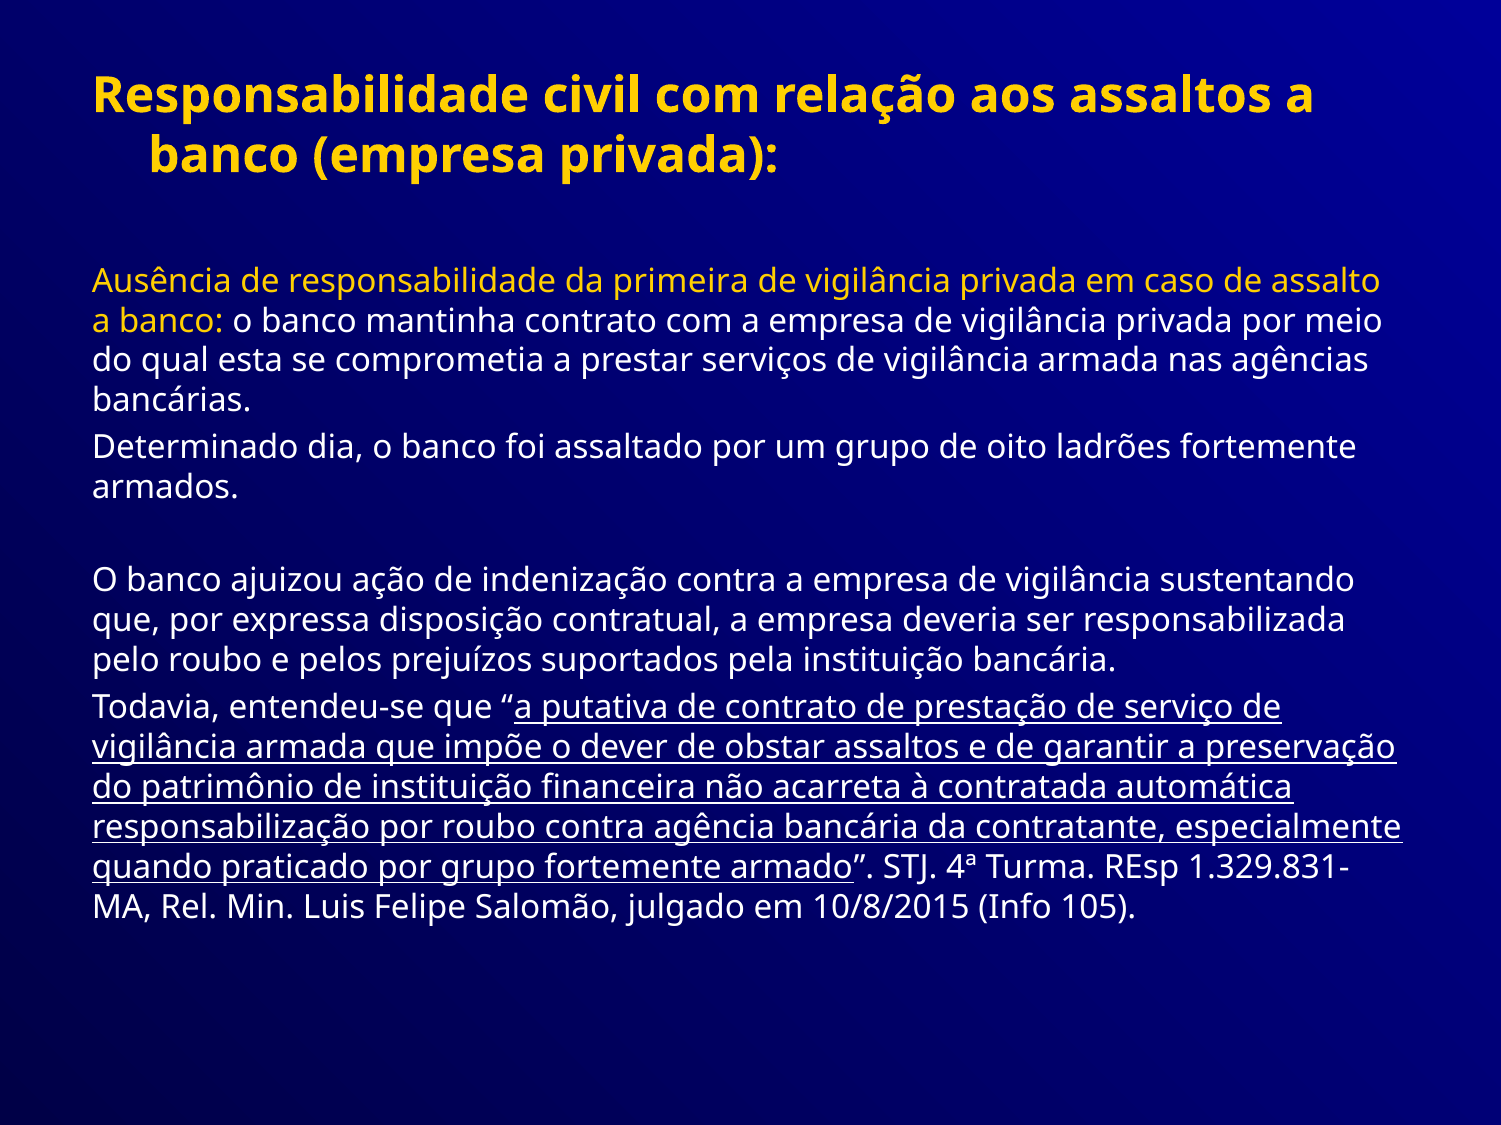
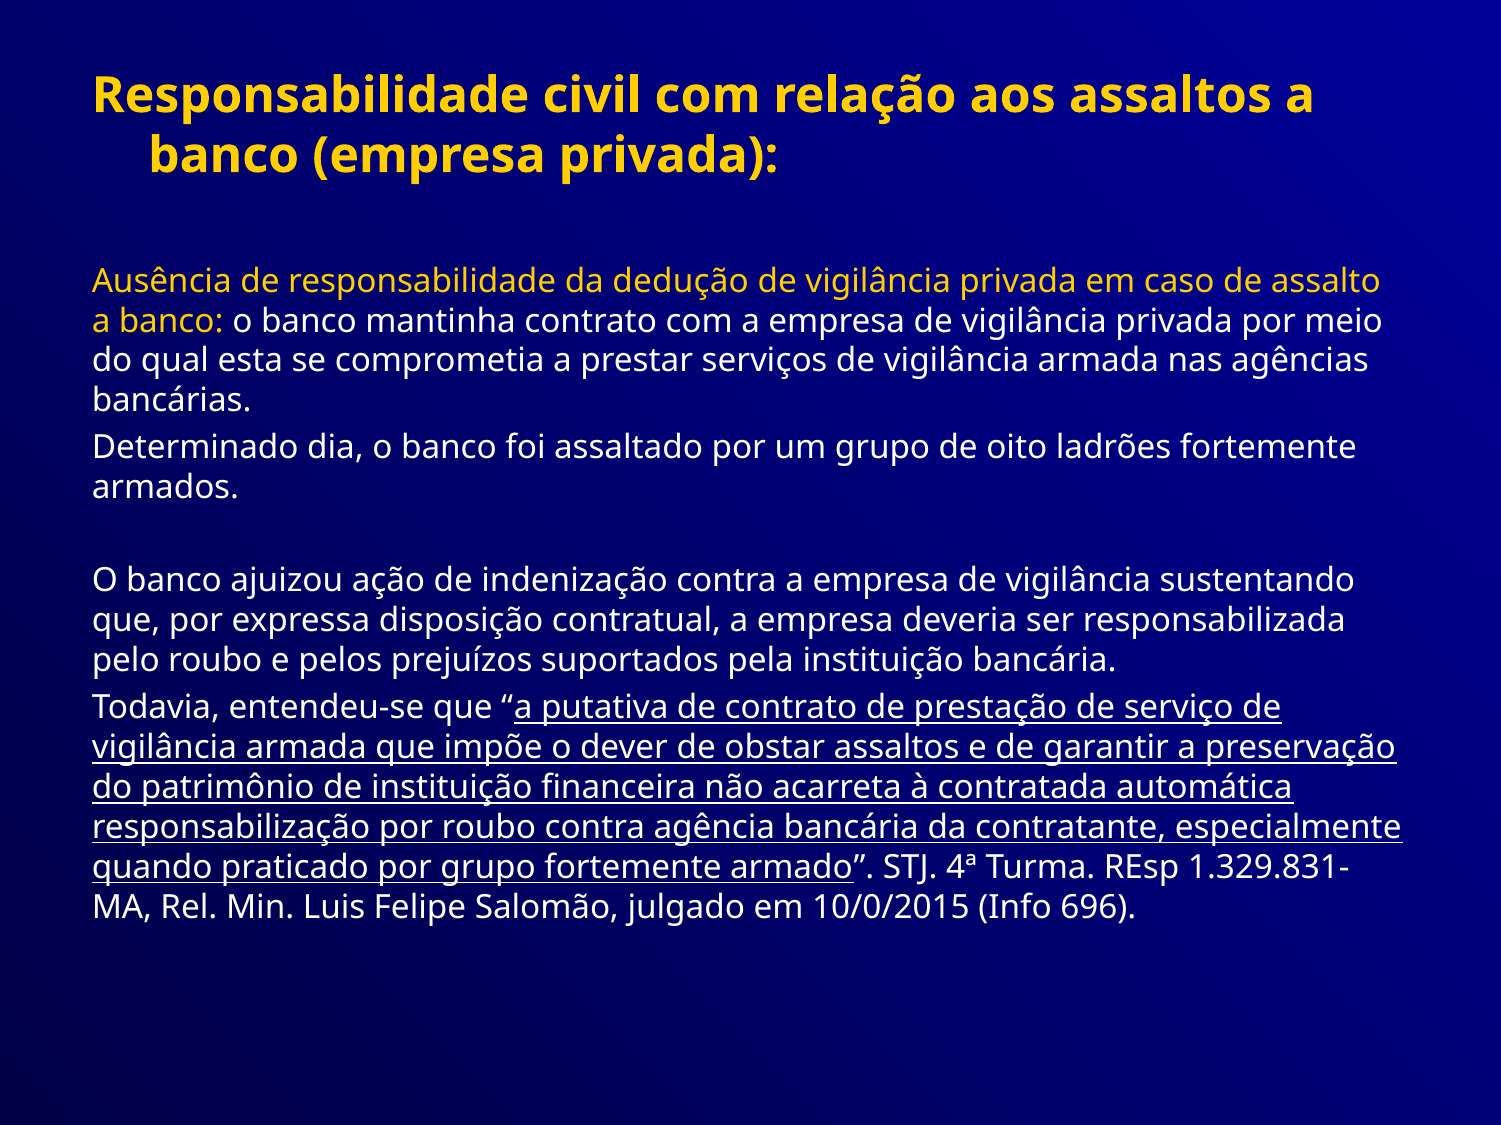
primeira: primeira -> dedução (681, 281)
10/8/2015: 10/8/2015 -> 10/0/2015 (891, 908)
105: 105 -> 696 (1098, 908)
